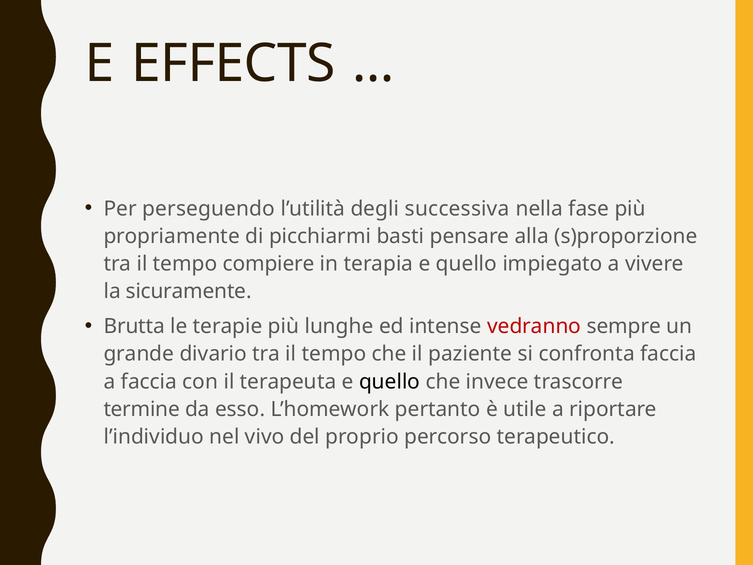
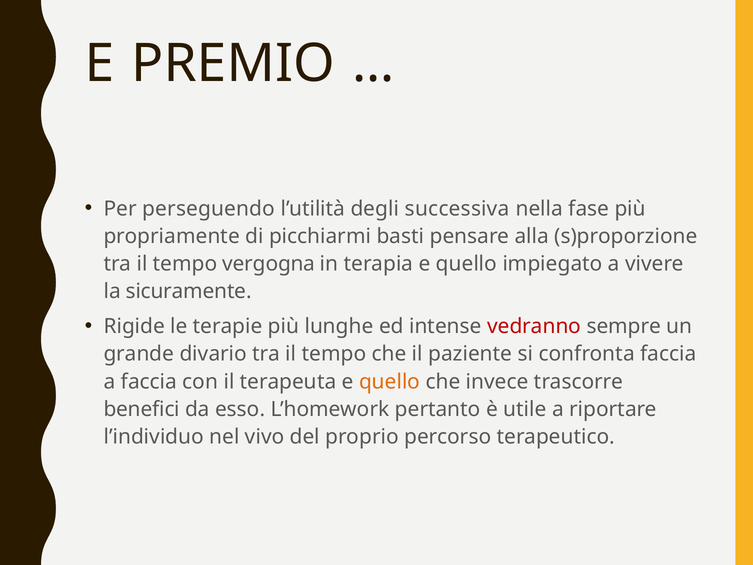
EFFECTS: EFFECTS -> PREMIO (233, 64)
compiere: compiere -> vergogna (269, 264)
Brutta: Brutta -> Rigide (134, 326)
quello colour: black -> orange (390, 381)
termine: termine -> benefici (142, 409)
